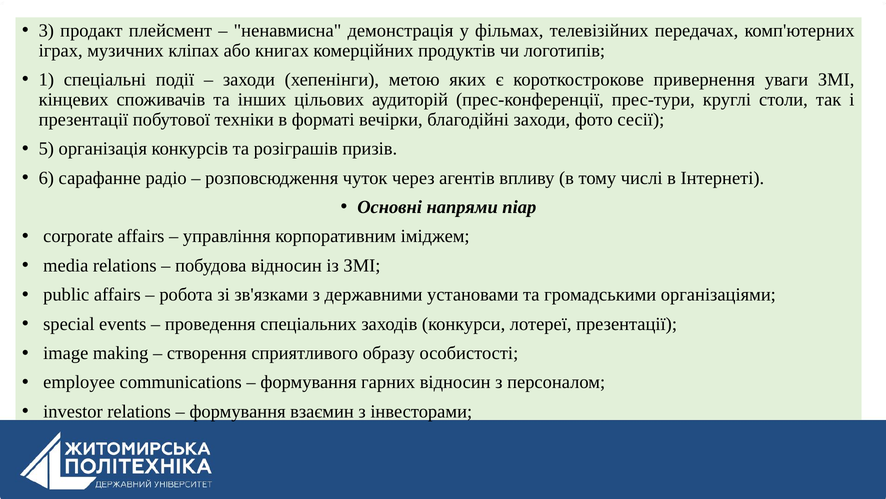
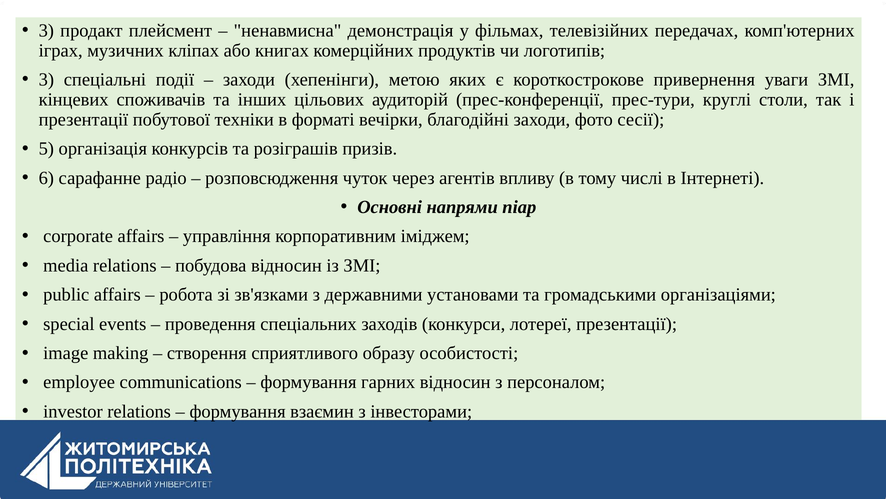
1: 1 -> 3 (46, 80)
